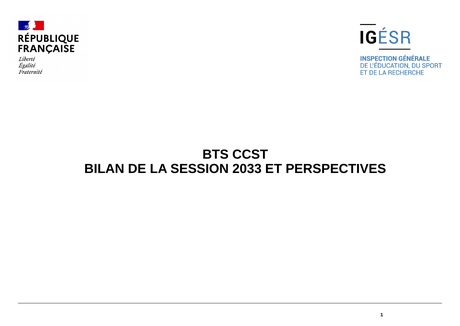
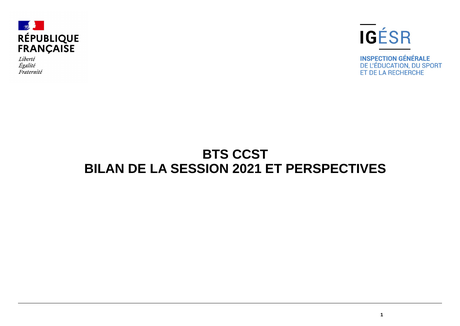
2033: 2033 -> 2021 (247, 168)
